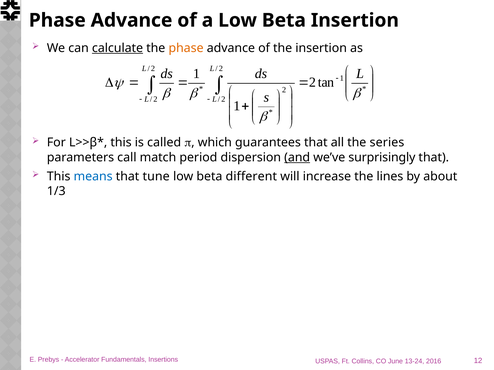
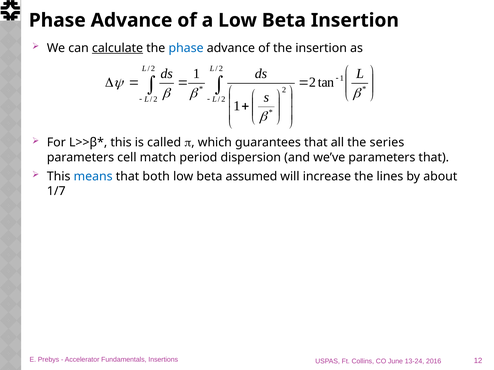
phase colour: orange -> blue (186, 48)
call: call -> cell (127, 158)
and underline: present -> none (297, 158)
we’ve surprisingly: surprisingly -> parameters (382, 158)
tune: tune -> both (156, 177)
different: different -> assumed (251, 177)
1/3: 1/3 -> 1/7 (56, 191)
